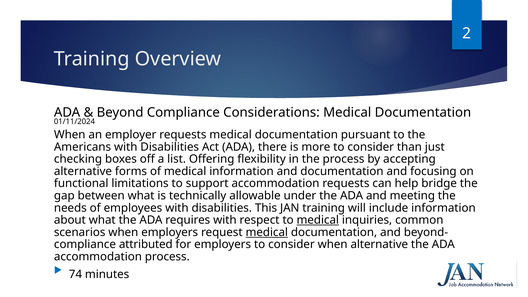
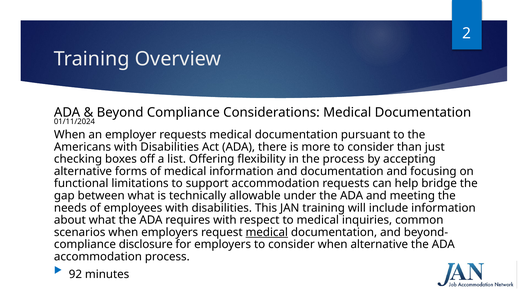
medical underline: present -> none (318, 220)
attributed: attributed -> disclosure (146, 244)
74: 74 -> 92 (75, 274)
